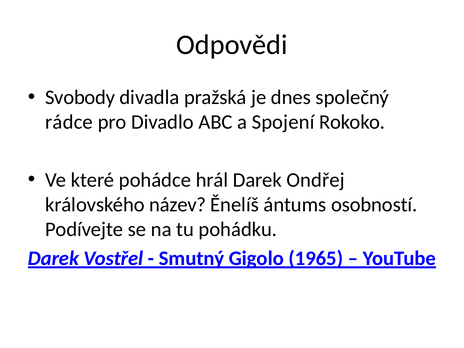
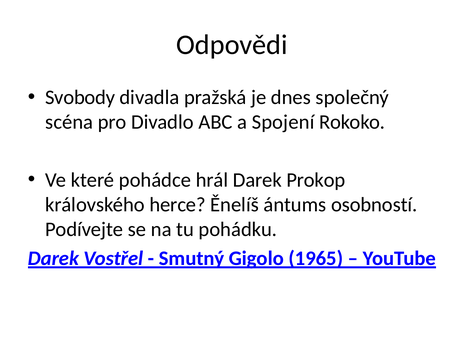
rádce: rádce -> scéna (69, 122)
Ondřej: Ondřej -> Prokop (316, 180)
název: název -> herce (178, 205)
